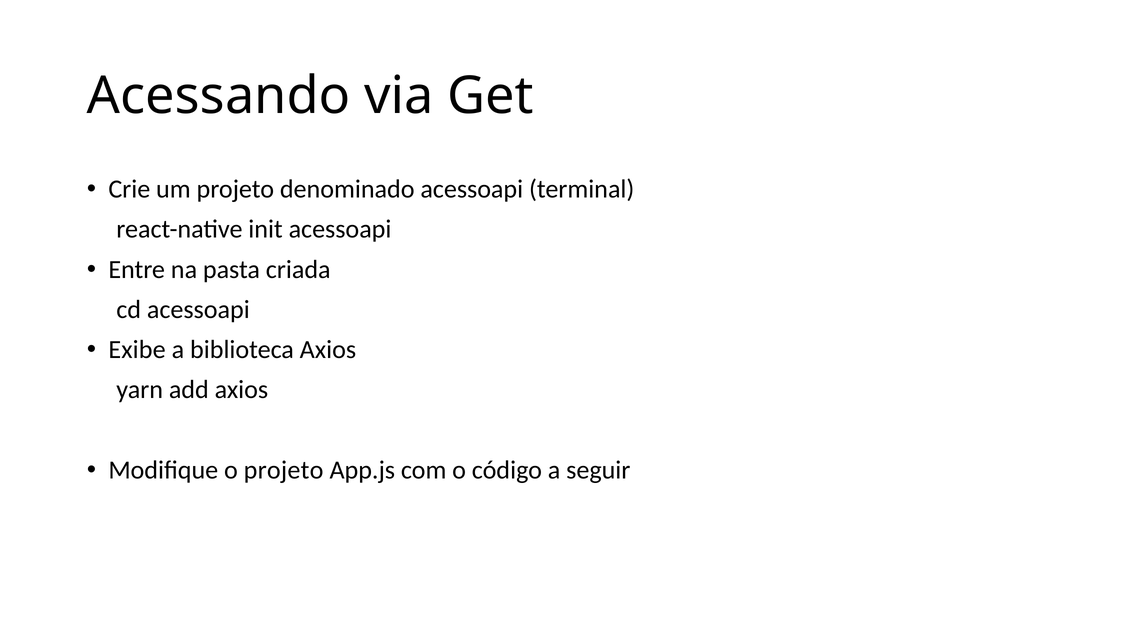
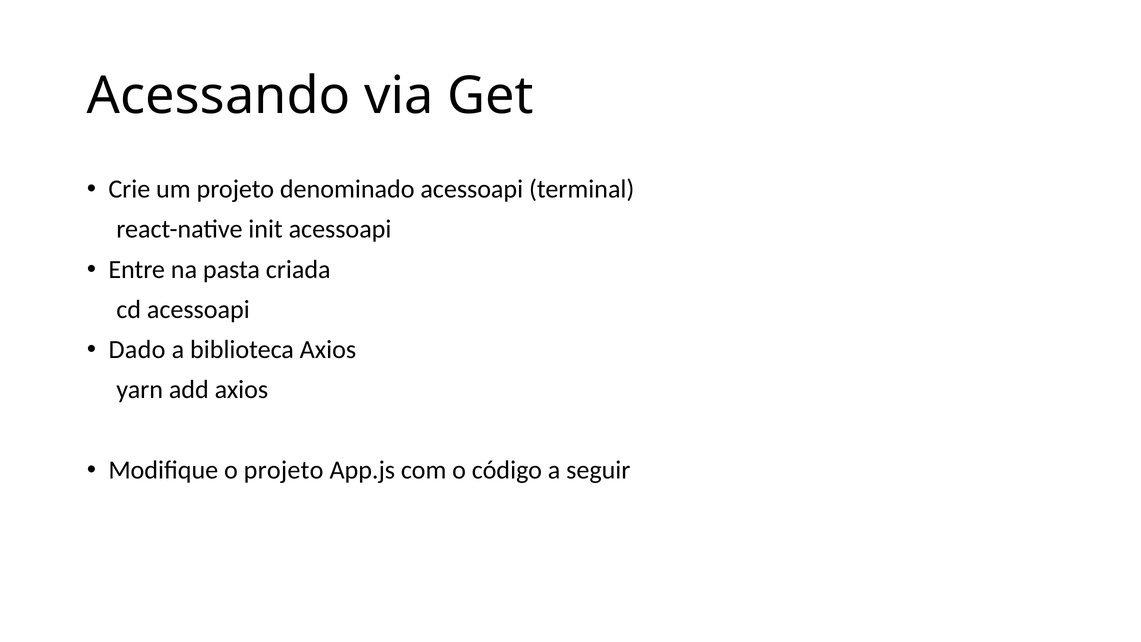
Exibe: Exibe -> Dado (137, 350)
